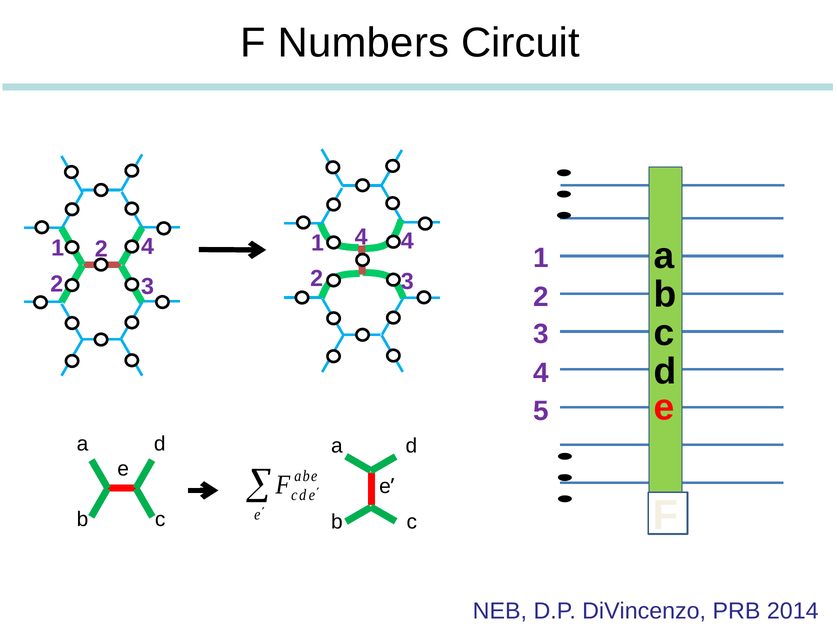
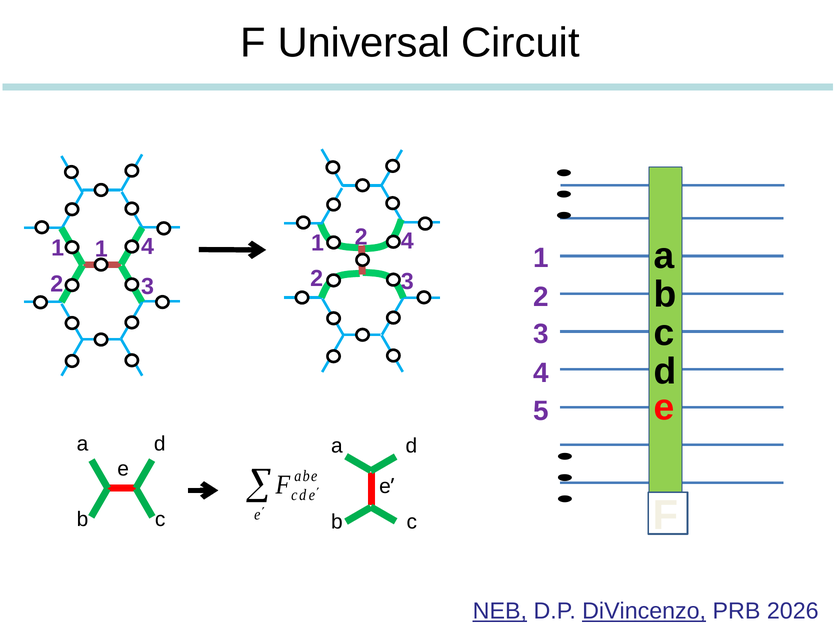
Numbers: Numbers -> Universal (364, 43)
4: 4 -> 2 (361, 237)
2: 2 -> 1 (101, 249)
NEB underline: none -> present (500, 611)
DiVincenzo underline: none -> present (644, 611)
2014: 2014 -> 2026 (793, 611)
